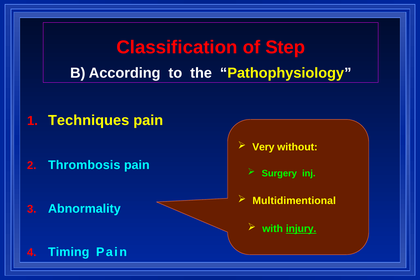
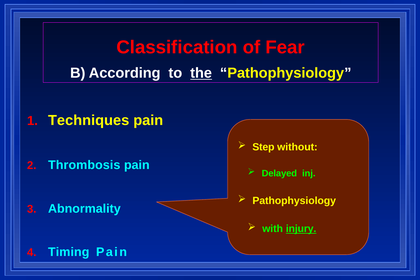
Step: Step -> Fear (285, 47)
the underline: none -> present (201, 73)
Very: Very -> Step (263, 147)
Surgery: Surgery -> Delayed (279, 173)
Multidimentional: Multidimentional -> Pathophysiology (294, 201)
